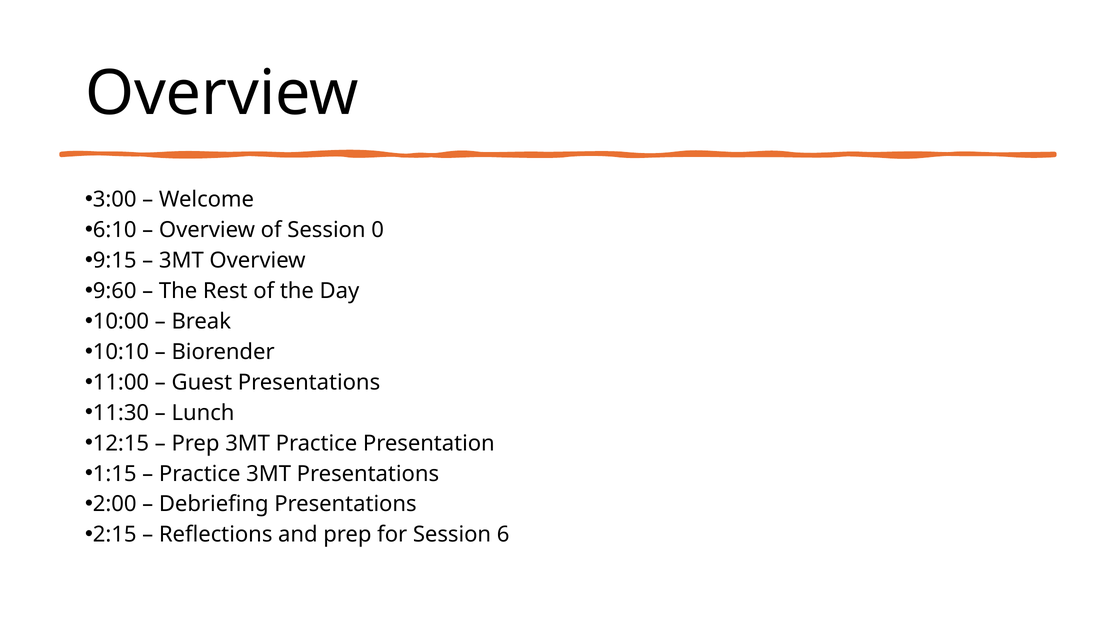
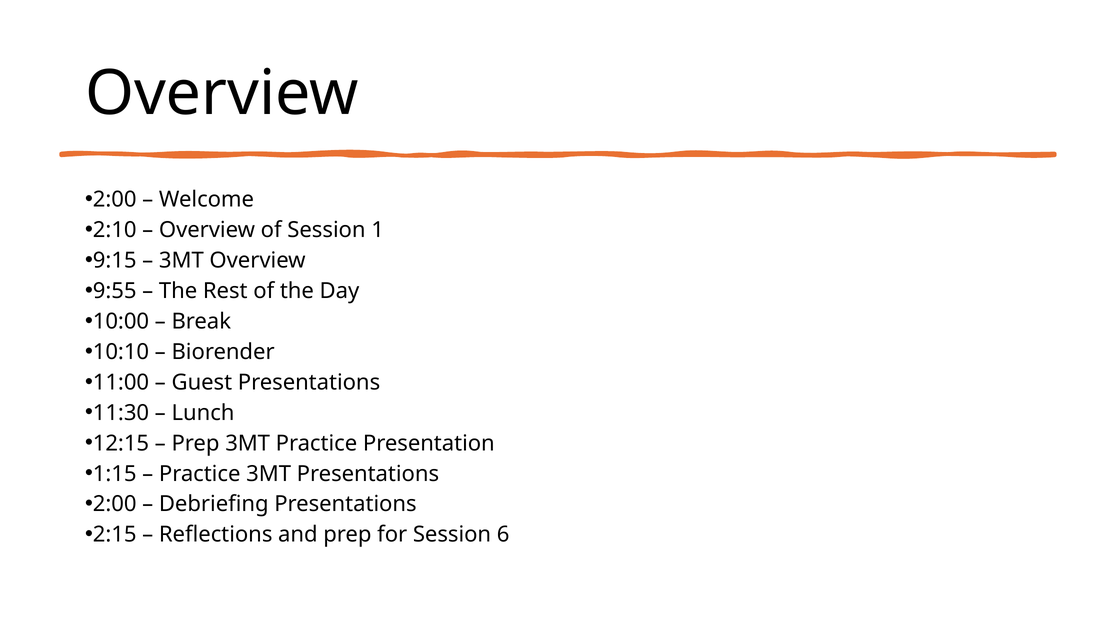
3:00: 3:00 -> 2:00 (115, 200)
6:10: 6:10 -> 2:10 (115, 230)
0: 0 -> 1 (378, 230)
9:60: 9:60 -> 9:55 (115, 291)
